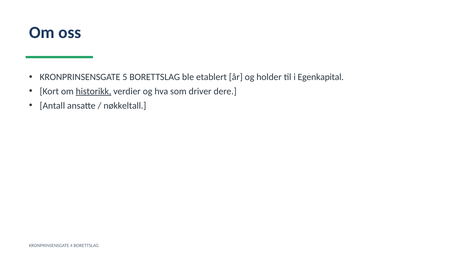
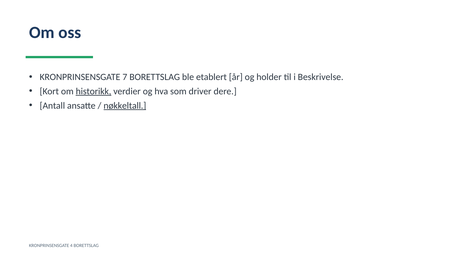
5: 5 -> 7 (125, 77)
Egenkapital: Egenkapital -> Beskrivelse (321, 77)
nøkkeltall underline: none -> present (125, 106)
